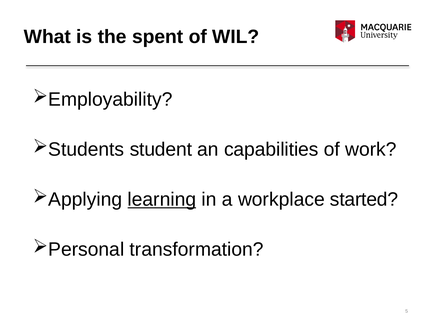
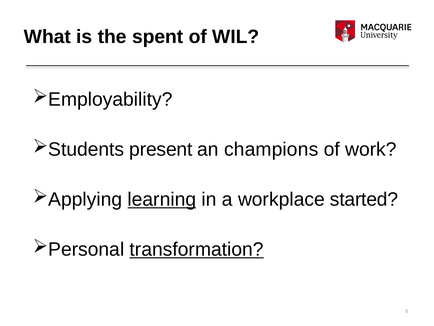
student: student -> present (161, 149)
capabilities: capabilities -> champions (271, 149)
transformation underline: none -> present (197, 249)
